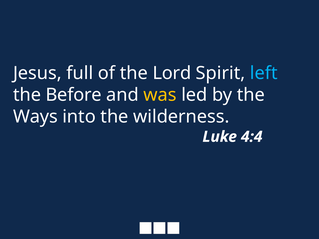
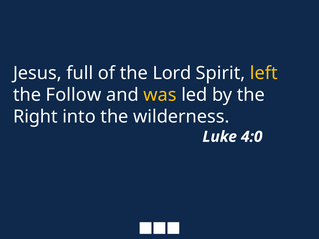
left colour: light blue -> yellow (264, 73)
Before: Before -> Follow (74, 95)
Ways: Ways -> Right (35, 117)
4:4: 4:4 -> 4:0 (252, 137)
